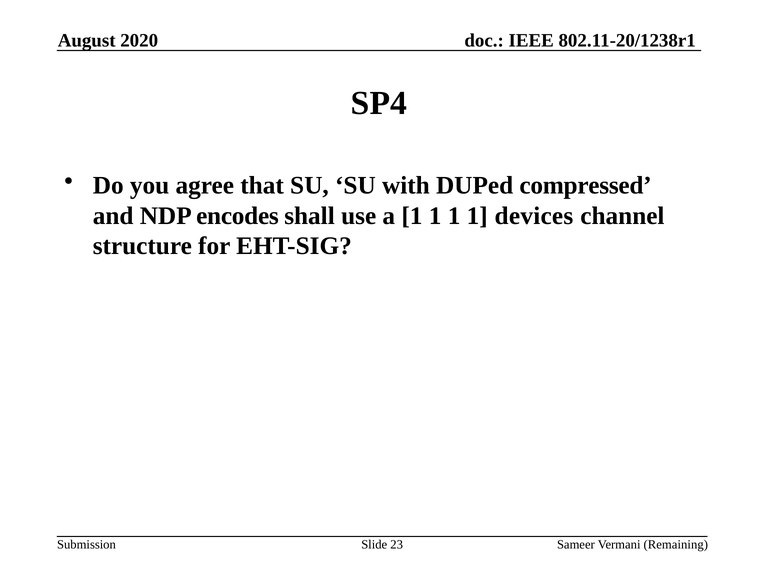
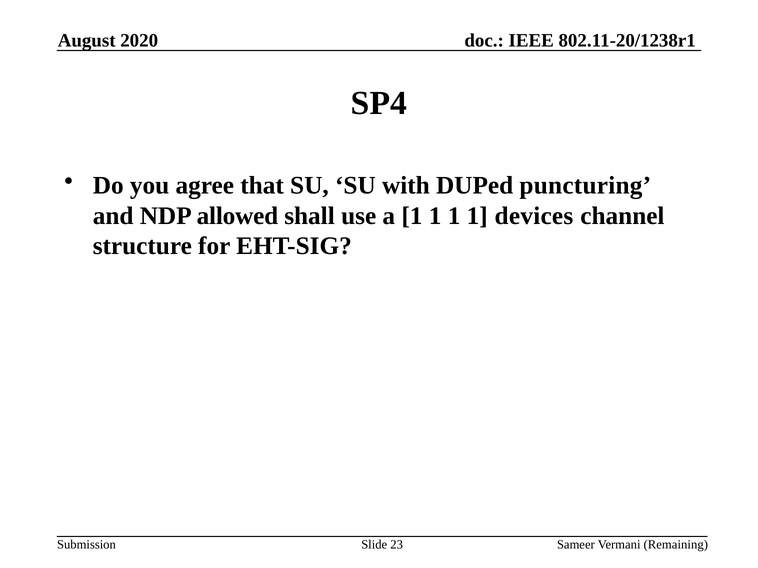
compressed: compressed -> puncturing (585, 186)
encodes: encodes -> allowed (237, 216)
